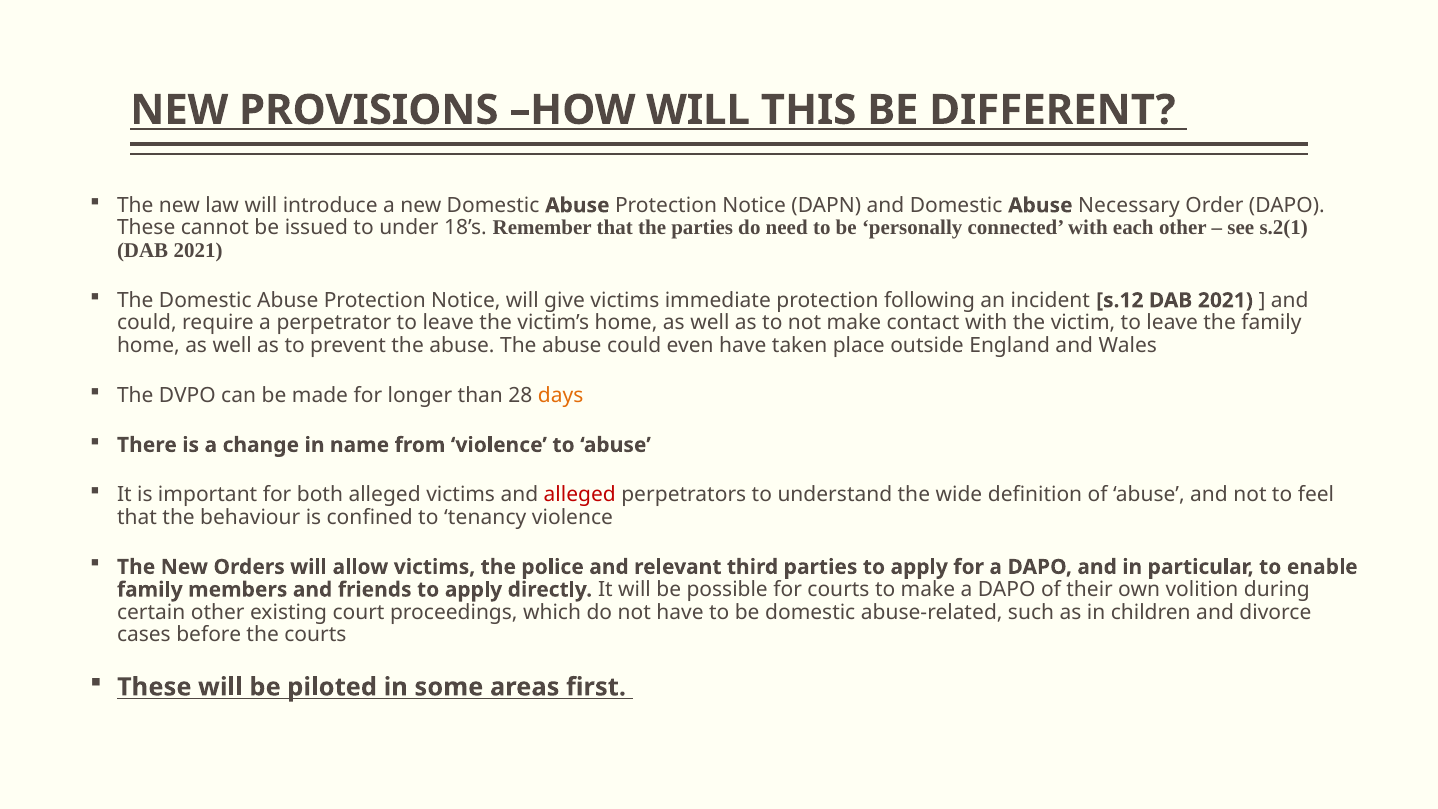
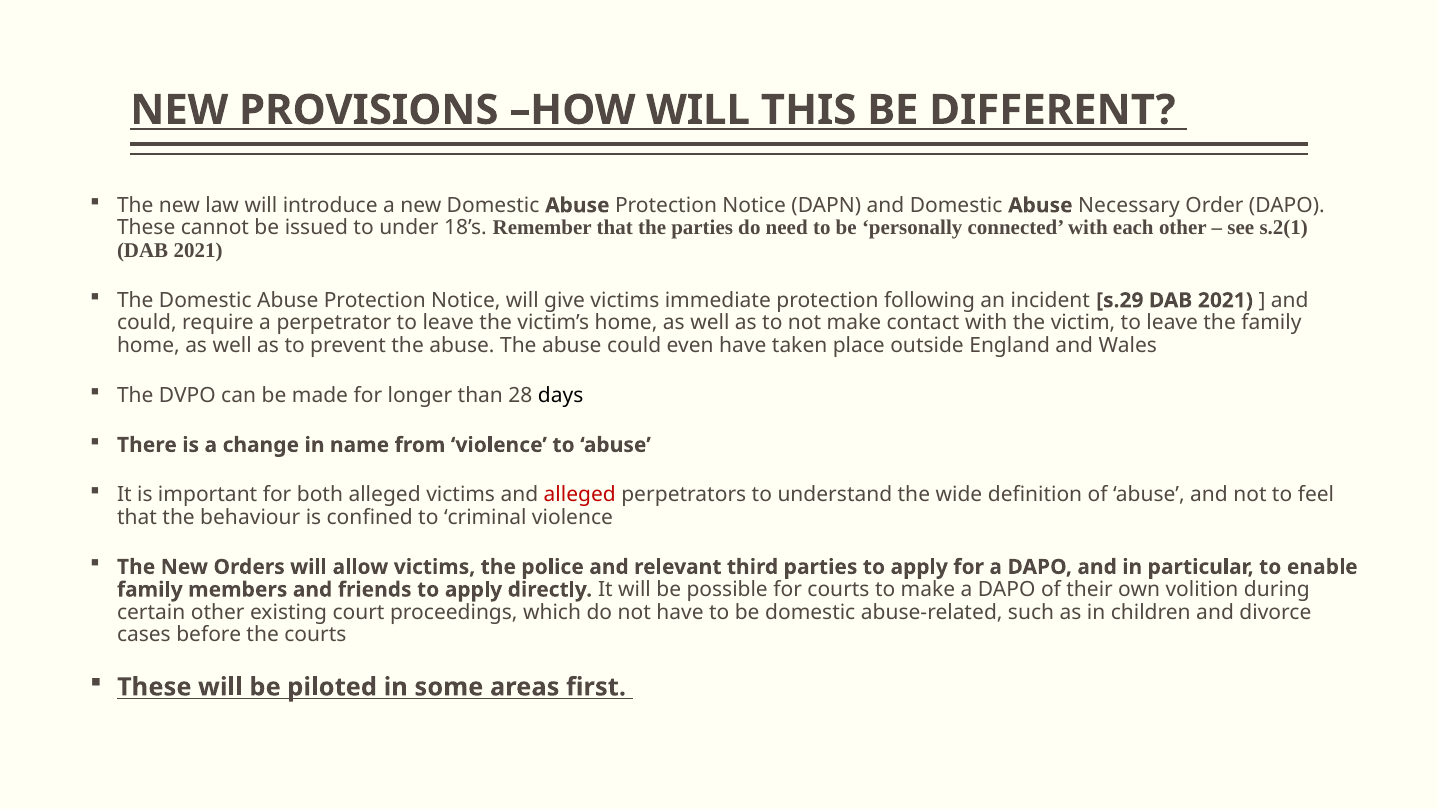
s.12: s.12 -> s.29 (1120, 300)
days colour: orange -> black (561, 395)
tenancy: tenancy -> criminal (485, 517)
